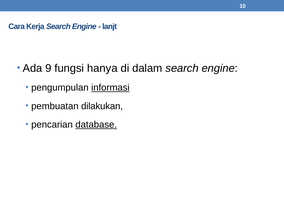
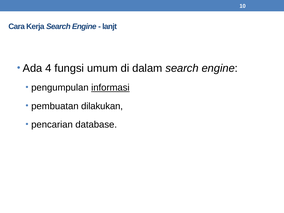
9: 9 -> 4 (48, 68)
hanya: hanya -> umum (102, 68)
database underline: present -> none (96, 125)
